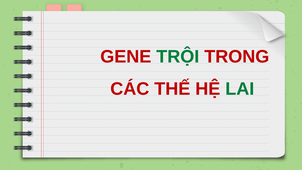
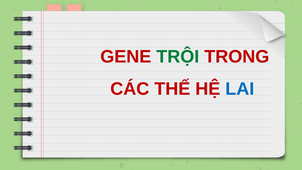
LAI colour: green -> blue (240, 89)
